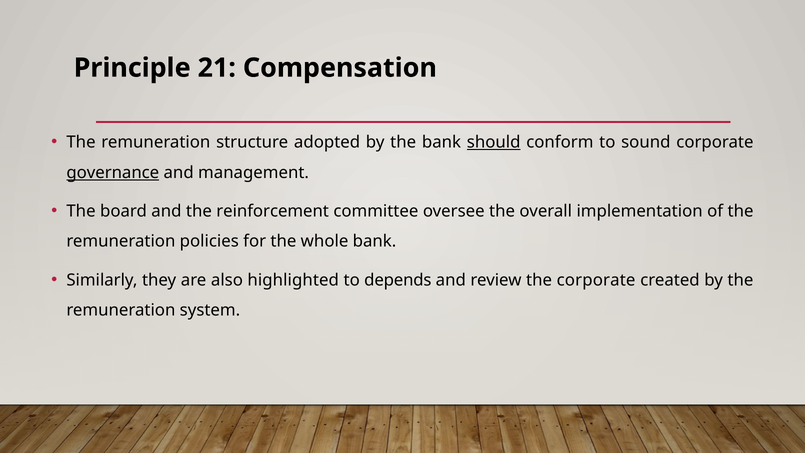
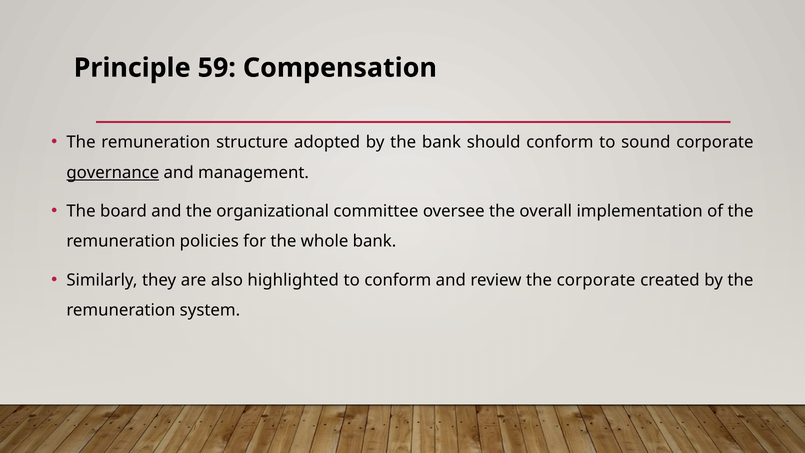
21: 21 -> 59 (217, 68)
should underline: present -> none (494, 142)
reinforcement: reinforcement -> organizational (273, 211)
to depends: depends -> conform (398, 280)
